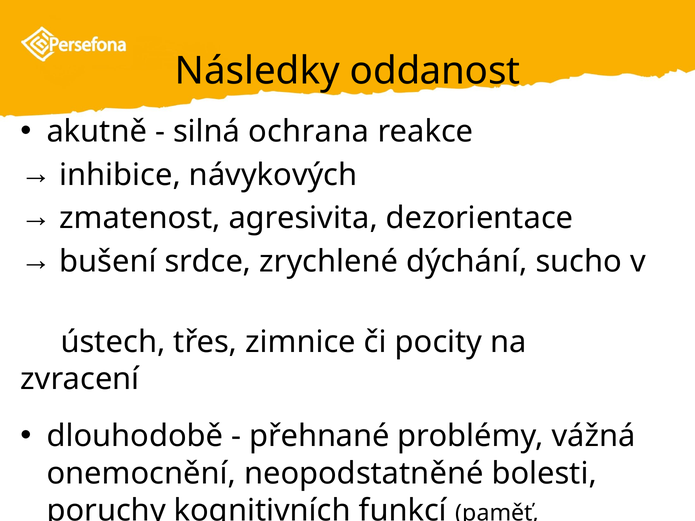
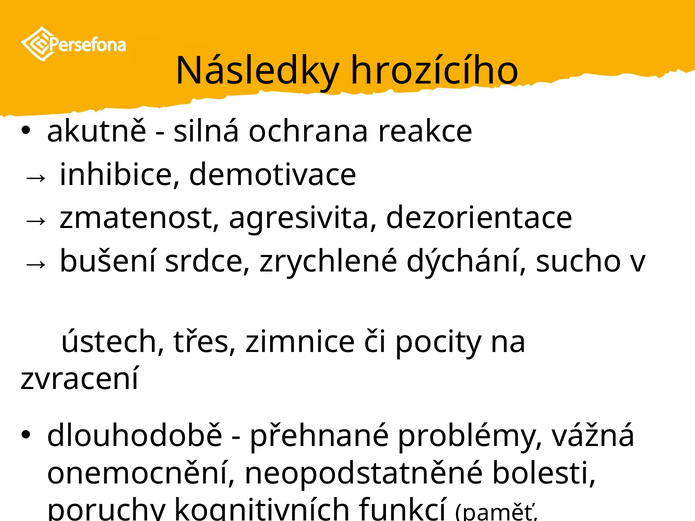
oddanost: oddanost -> hrozícího (435, 71)
návykových: návykových -> demotivace (273, 175)
